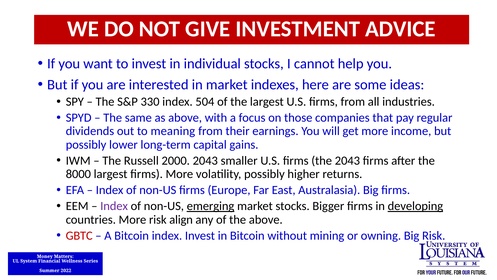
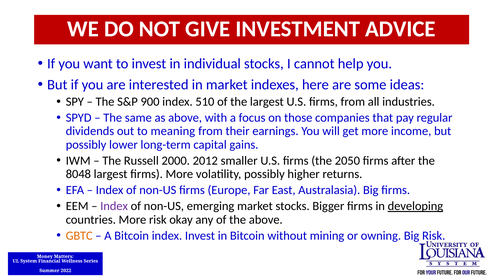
330: 330 -> 900 (150, 102)
504: 504 -> 510 (205, 102)
2000 2043: 2043 -> 2012 (205, 160)
the 2043: 2043 -> 2050 (347, 160)
8000: 8000 -> 8048 (78, 174)
emerging underline: present -> none (211, 206)
align: align -> okay (181, 219)
GBTC colour: red -> orange (79, 235)
